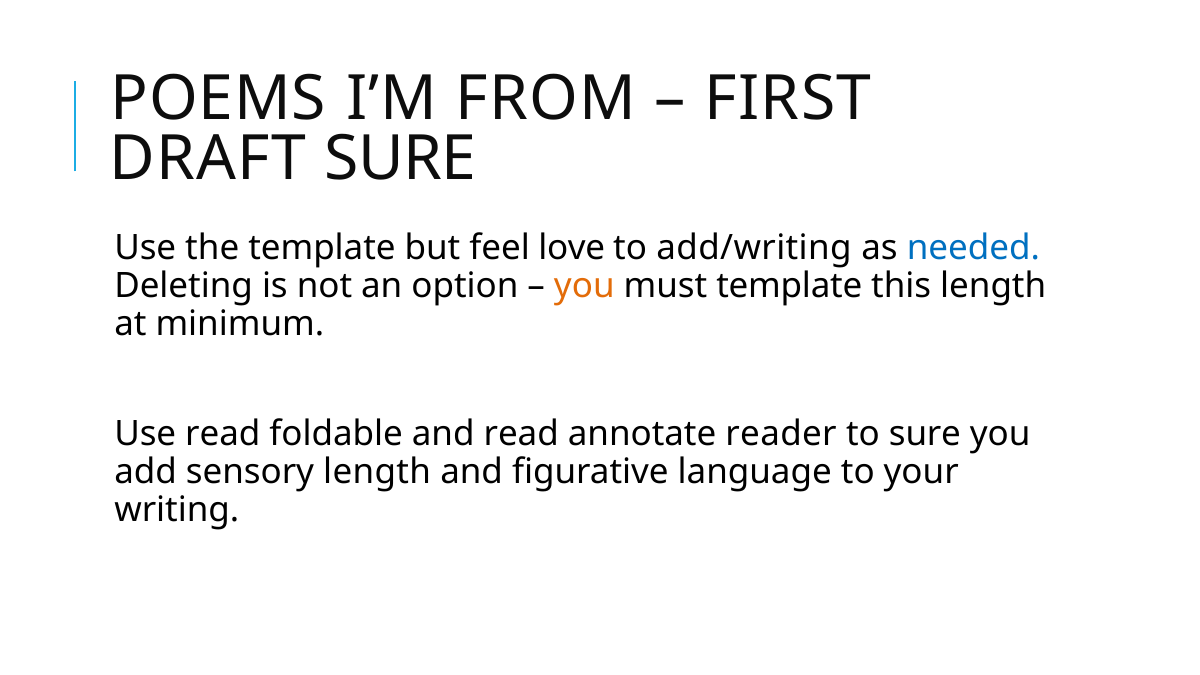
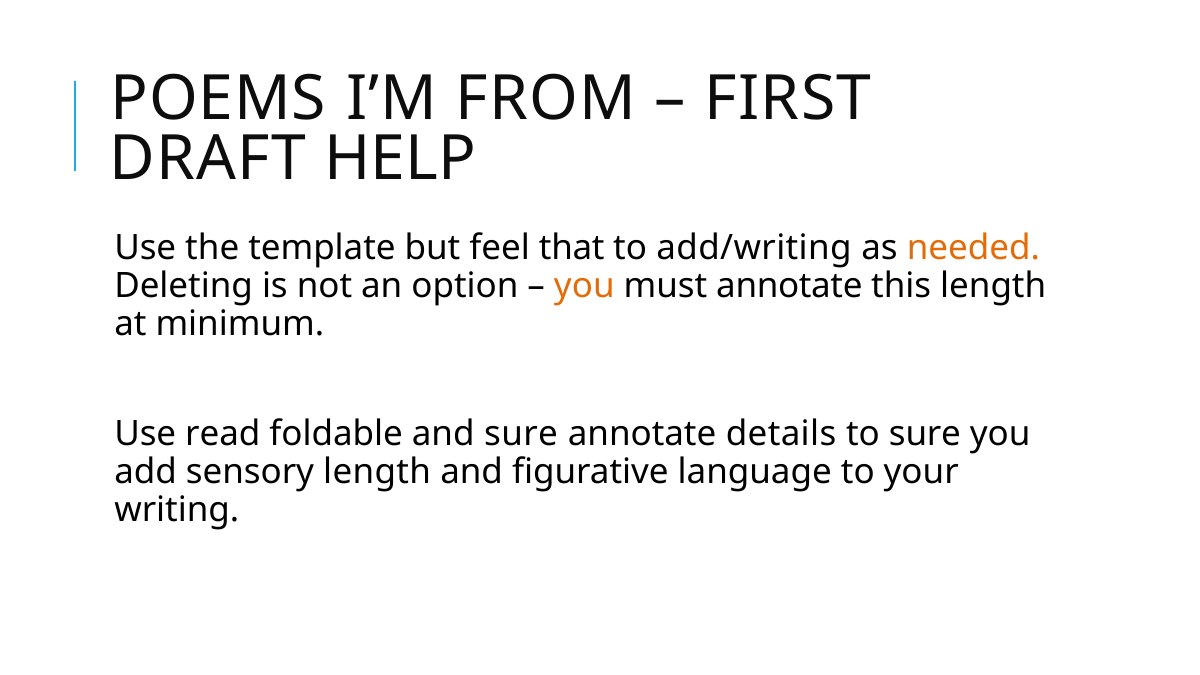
DRAFT SURE: SURE -> HELP (400, 159)
love: love -> that (572, 248)
needed colour: blue -> orange (973, 248)
must template: template -> annotate (789, 286)
and read: read -> sure (521, 434)
reader: reader -> details (781, 434)
